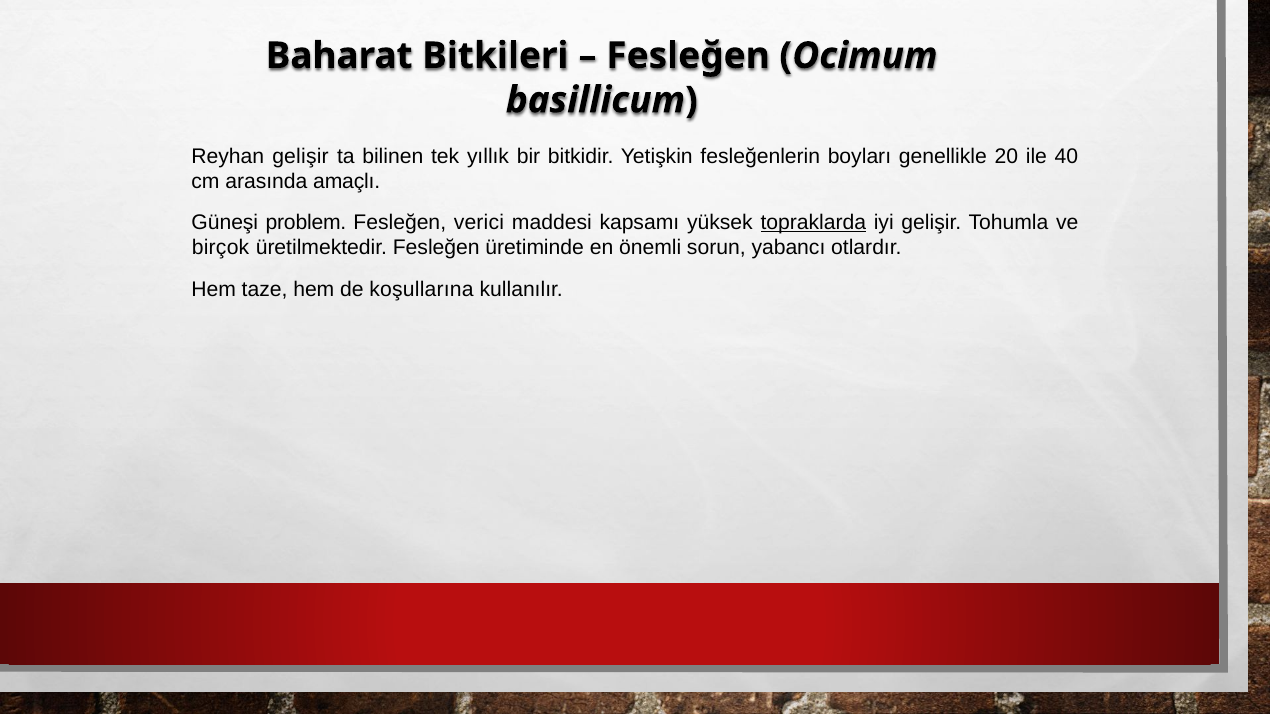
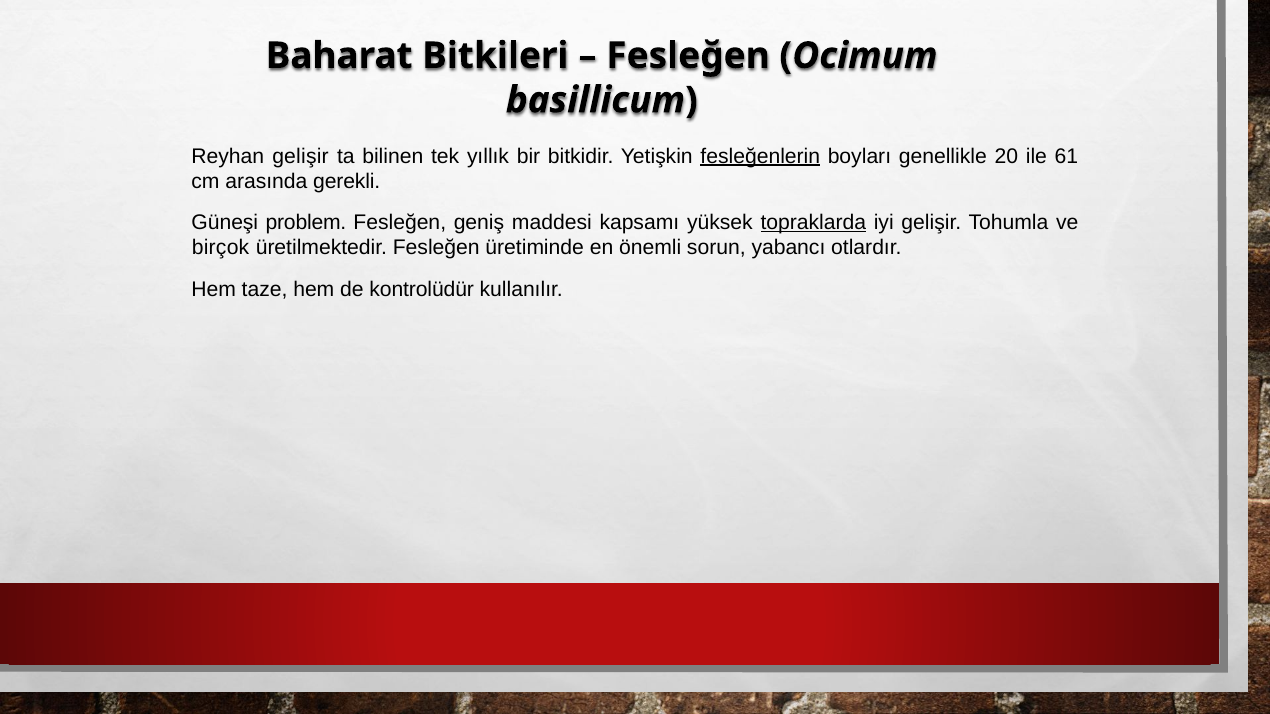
fesleğenlerin underline: none -> present (760, 156)
40: 40 -> 61 (1066, 156)
amaçlı: amaçlı -> gerekli (347, 181)
verici: verici -> geniş (479, 223)
koşullarına: koşullarına -> kontrolüdür (422, 289)
